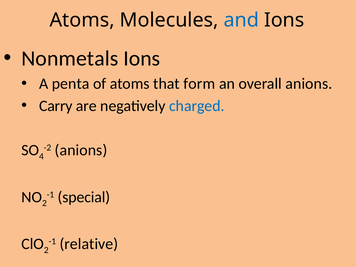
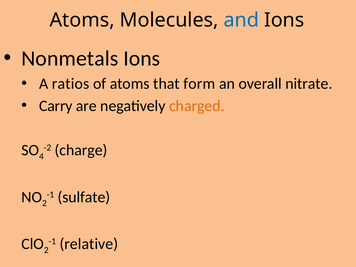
penta: penta -> ratios (71, 84)
overall anions: anions -> nitrate (309, 84)
charged colour: blue -> orange (197, 106)
anions: anions -> charge (81, 150)
special: special -> sulfate (84, 197)
